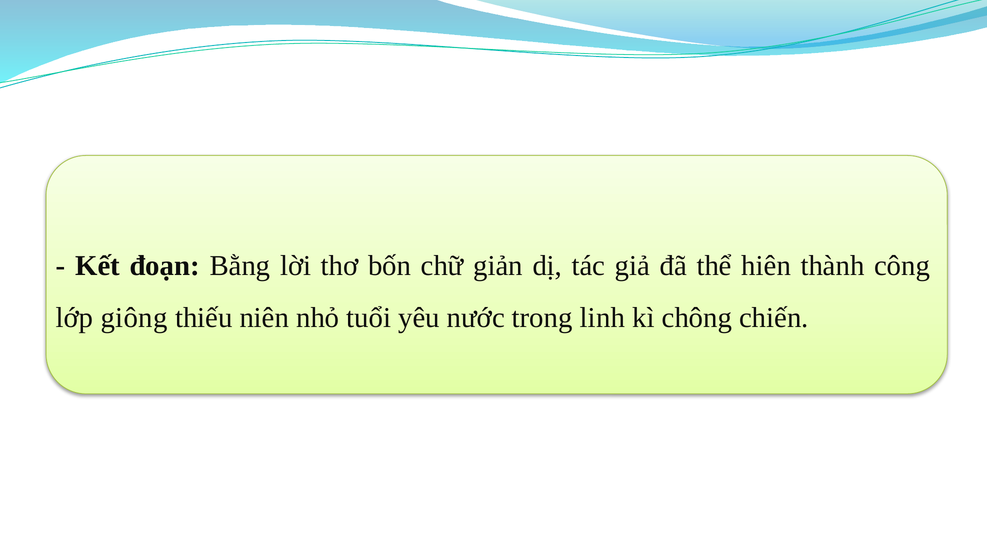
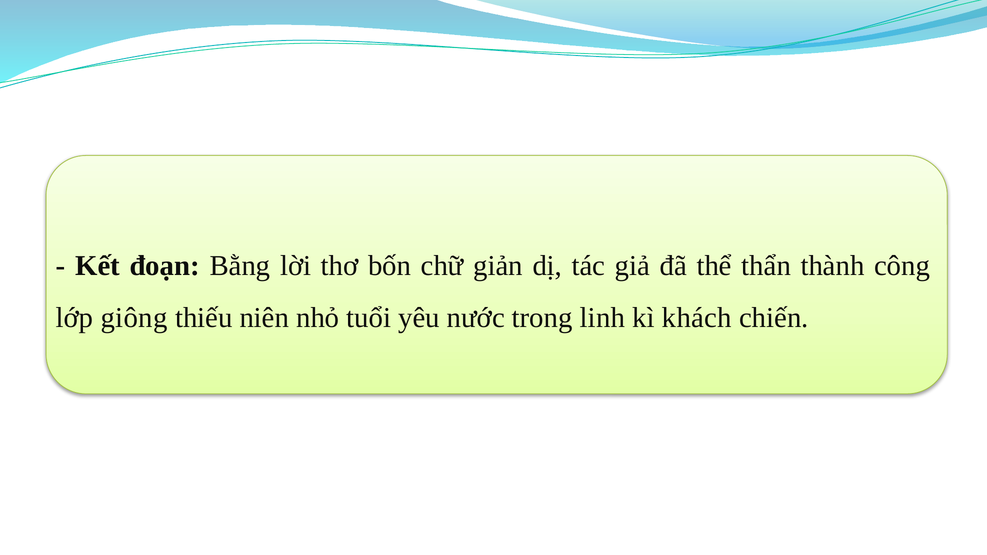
hiên: hiên -> thẩn (766, 266)
chông: chông -> khách (697, 318)
